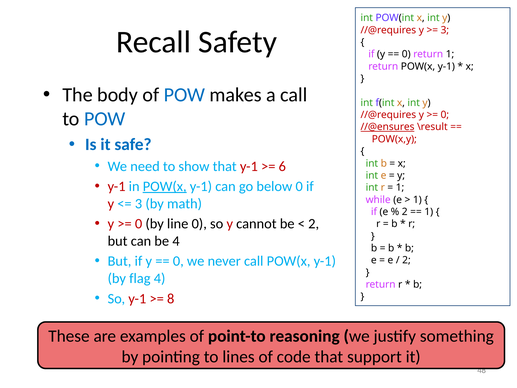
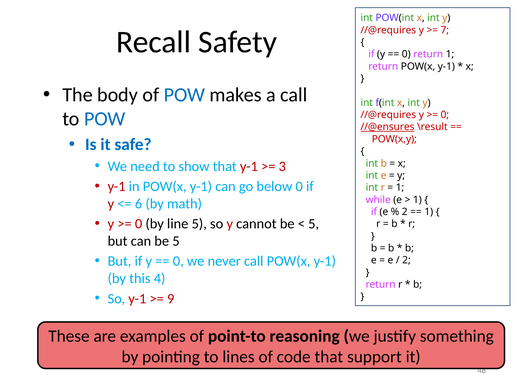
3: 3 -> 7 (445, 30)
6: 6 -> 3 (282, 166)
POW(x underline: present -> none (165, 186)
3: 3 -> 6 (139, 204)
line 0: 0 -> 5 (199, 224)
2: 2 -> 5 (314, 224)
be 4: 4 -> 5 (176, 241)
flag: flag -> this (140, 278)
8: 8 -> 9 (171, 298)
